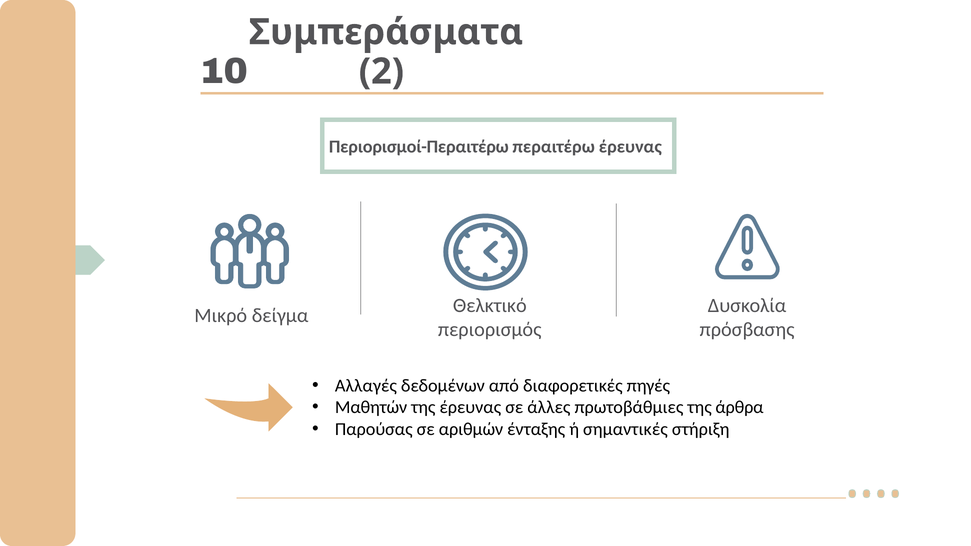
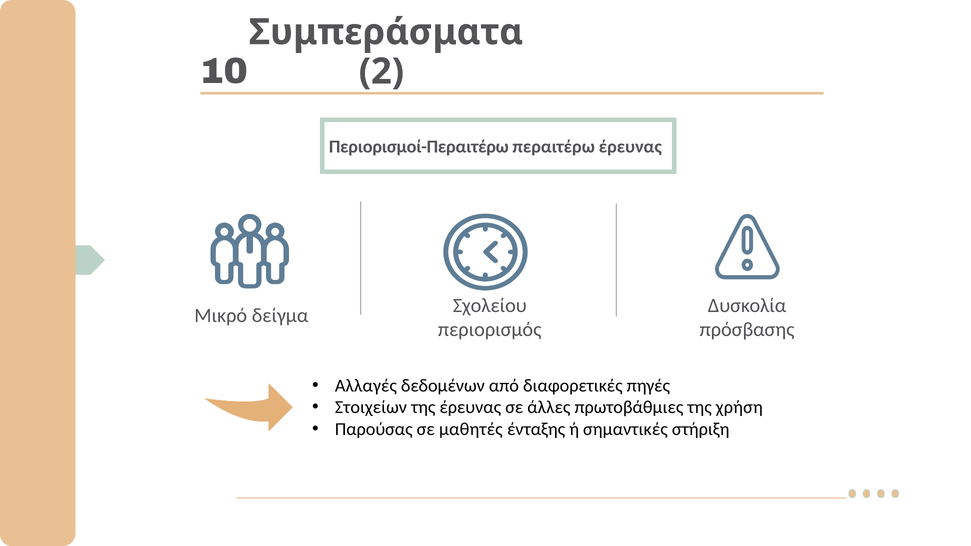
Θελκτικό: Θελκτικό -> Σχολείου (490, 306)
Μαθητών: Μαθητών -> Στοιχείων (371, 408)
άρθρα: άρθρα -> χρήση (739, 408)
αριθμών: αριθμών -> μαθητές (471, 429)
